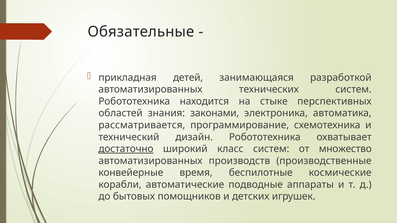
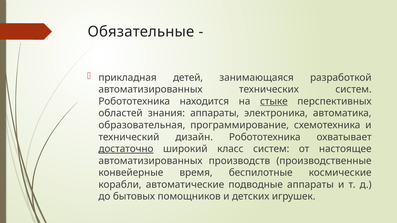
стыке underline: none -> present (274, 101)
знания законами: законами -> аппараты (215, 113)
рассматривается: рассматривается -> образовательная (142, 125)
множество: множество -> настоящее (345, 149)
